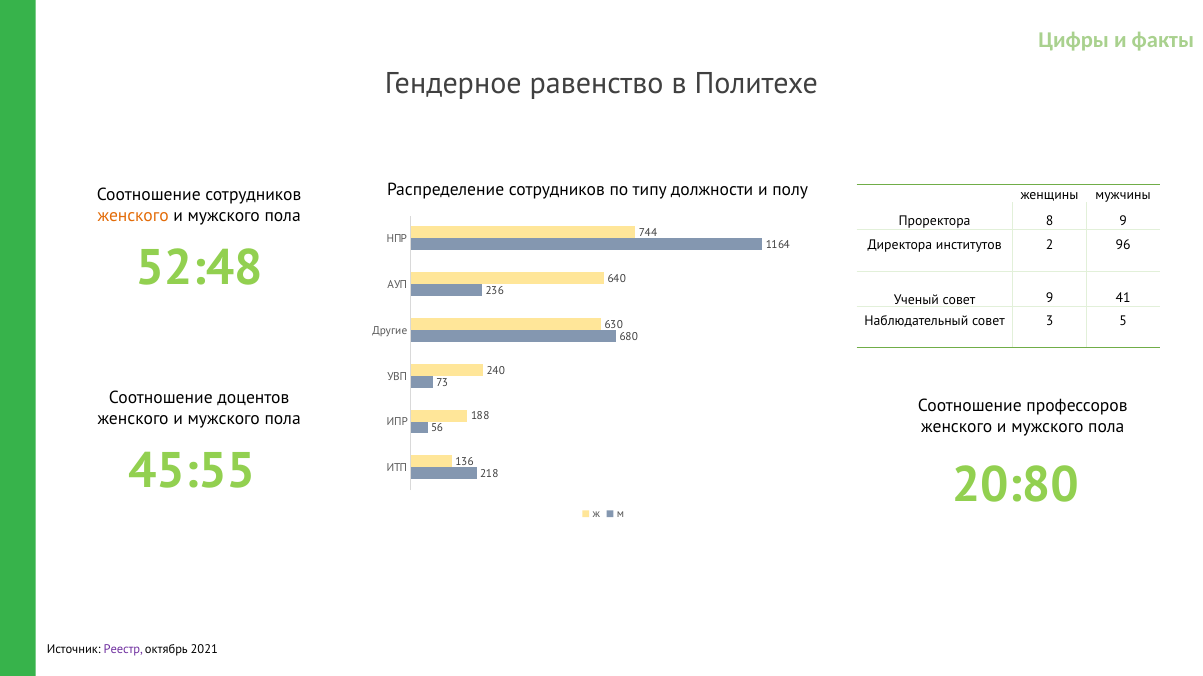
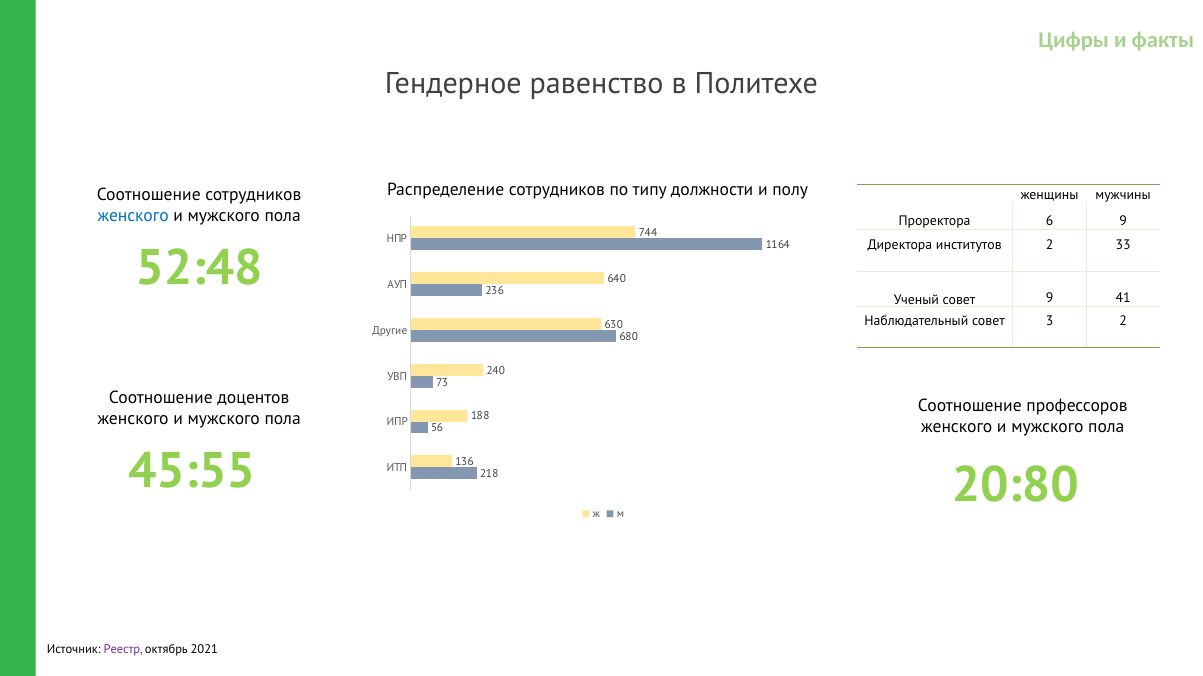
женского colour: orange -> blue (133, 216)
8: 8 -> 6 (1050, 222)
96: 96 -> 33 (1123, 245)
3 5: 5 -> 2 (1123, 322)
